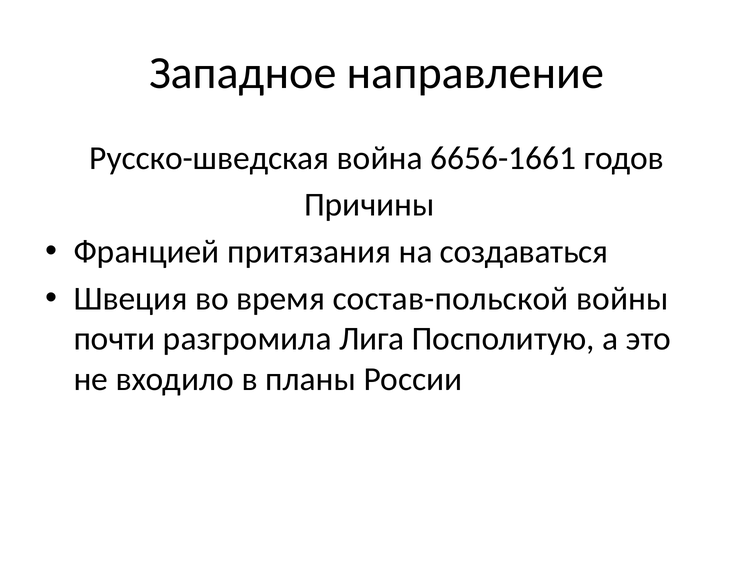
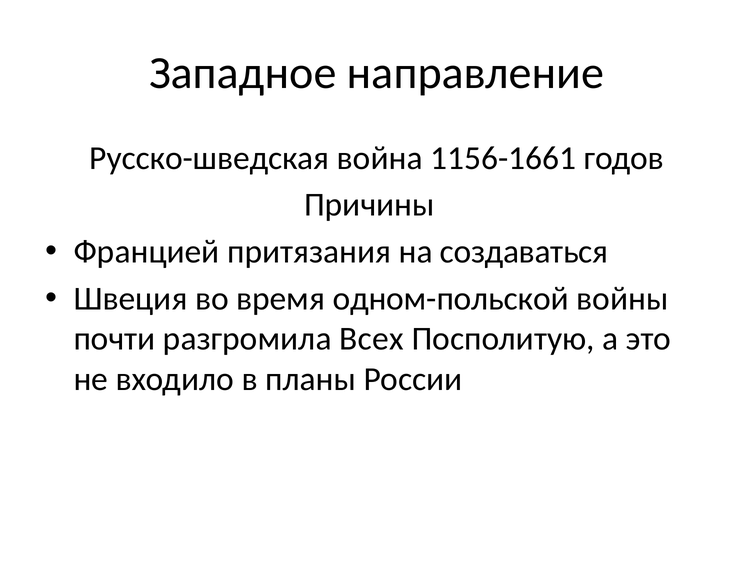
6656-1661: 6656-1661 -> 1156-1661 (503, 158)
состав-польской: состав-польской -> одном-польской (451, 299)
Лига: Лига -> Всех (371, 339)
